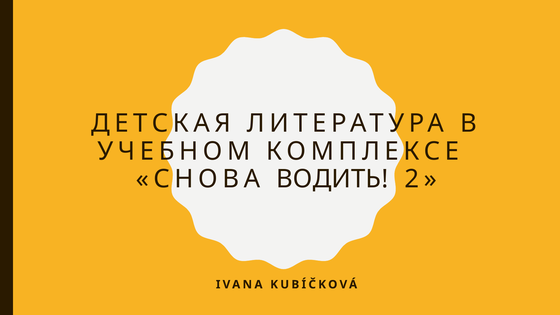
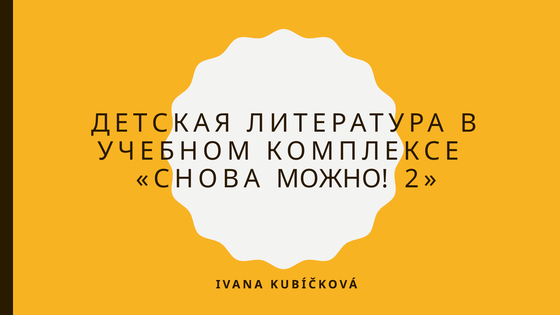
ВОДИТЬ: ВОДИТЬ -> МОЖНО (332, 179)
